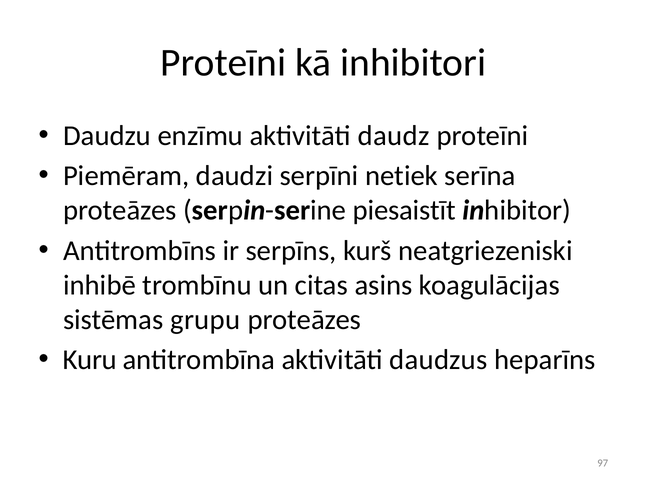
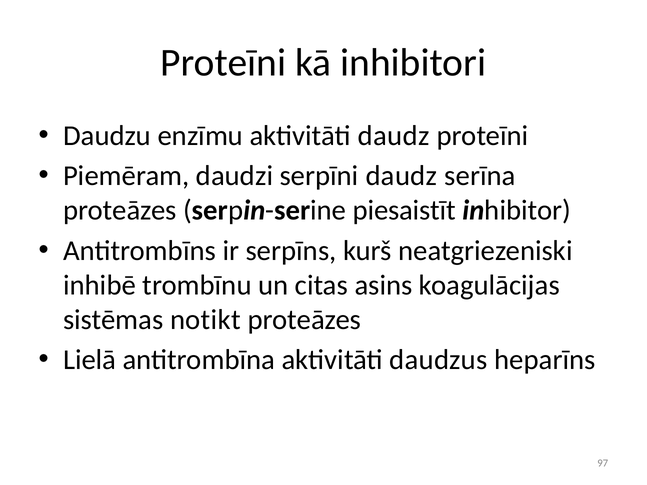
serpīni netiek: netiek -> daudz (401, 176)
grupu: grupu -> notikt (205, 320)
Kuru: Kuru -> Lielā (90, 360)
